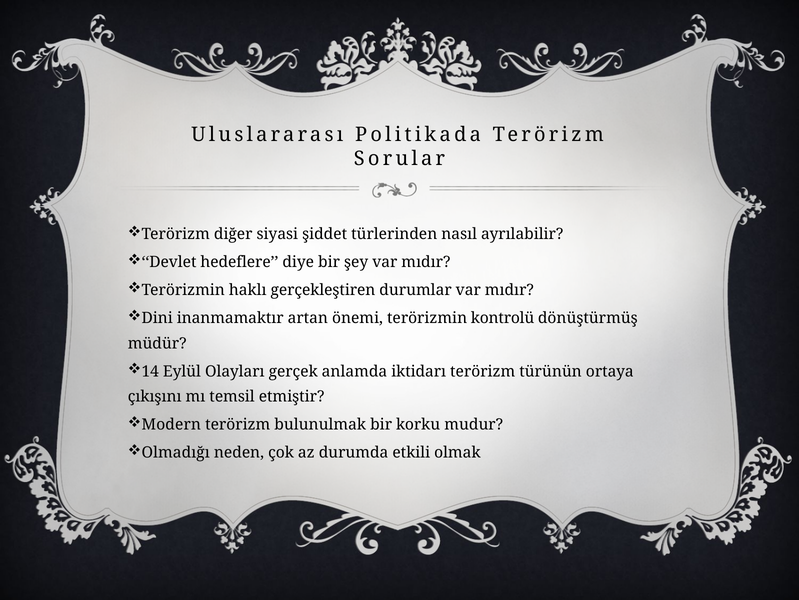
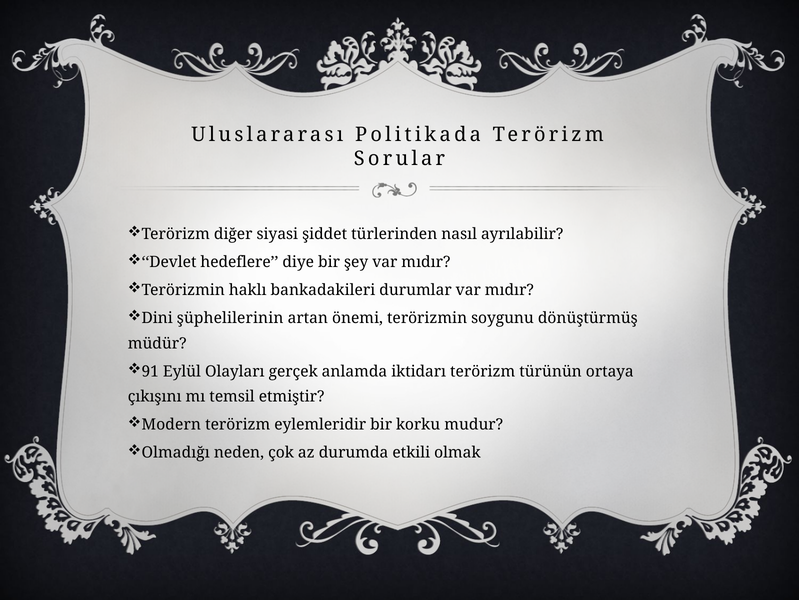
gerçekleştiren: gerçekleştiren -> bankadakileri (323, 290)
inanmamaktır: inanmamaktır -> şüphelilerinin (230, 318)
kontrolü: kontrolü -> soygunu (502, 318)
14: 14 -> 91 (150, 371)
bulunulmak: bulunulmak -> eylemleridir (320, 424)
